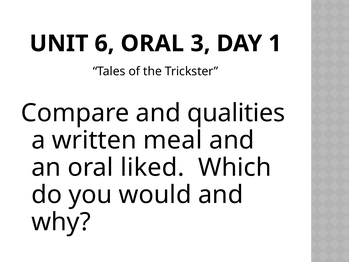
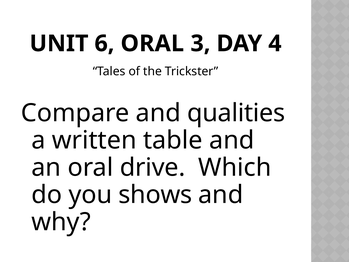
1: 1 -> 4 (275, 43)
meal: meal -> table (173, 140)
liked: liked -> drive (153, 167)
would: would -> shows (155, 195)
